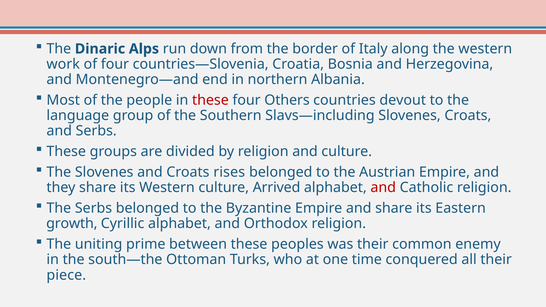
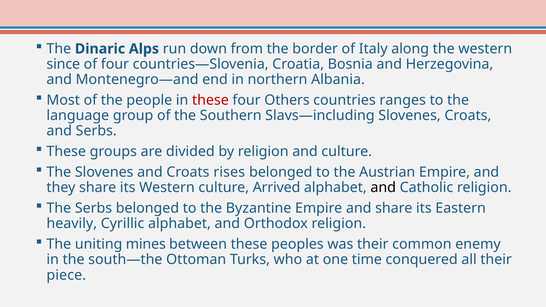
work: work -> since (63, 64)
devout: devout -> ranges (403, 100)
and colour: red -> black (383, 188)
growth: growth -> heavily (72, 224)
prime: prime -> mines (146, 244)
